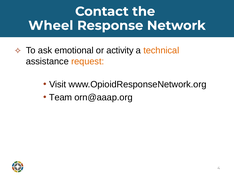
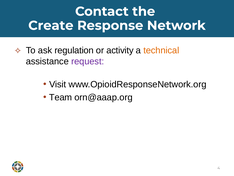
Wheel: Wheel -> Create (51, 25)
emotional: emotional -> regulation (74, 50)
request colour: orange -> purple (88, 61)
